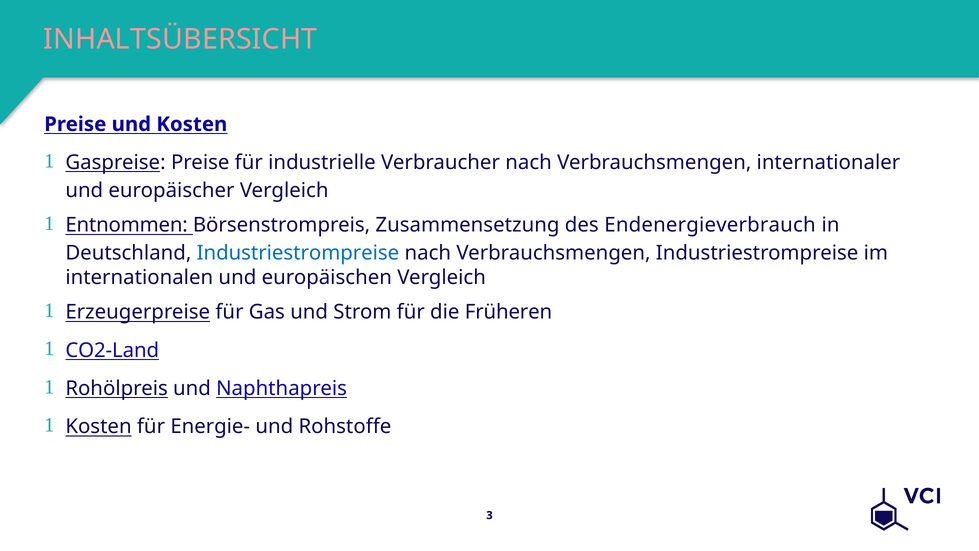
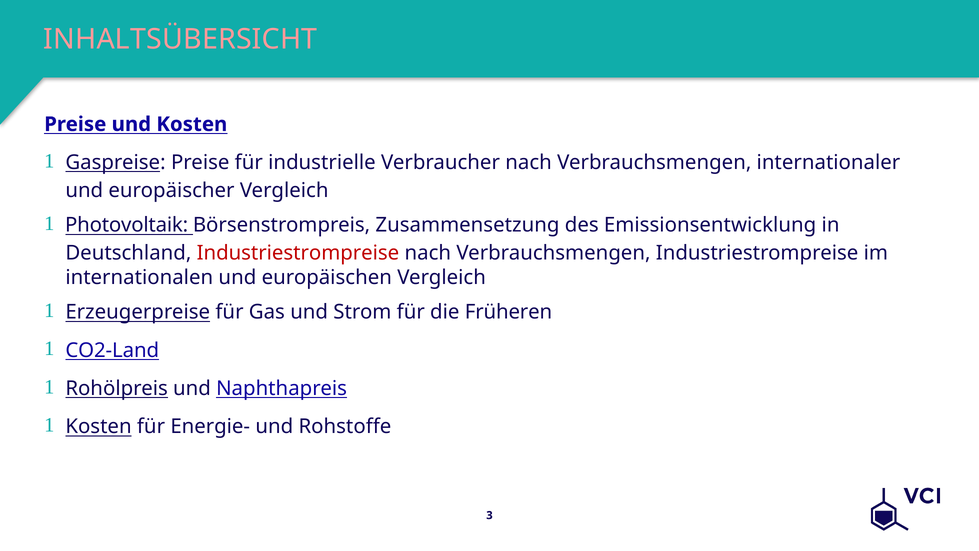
Entnommen: Entnommen -> Photovoltaik (127, 225)
Endenergieverbrauch: Endenergieverbrauch -> Emissionsentwicklung (710, 225)
Industriestrompreise colour: blue -> red (298, 253)
